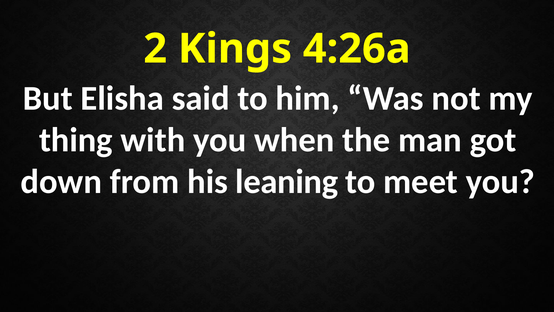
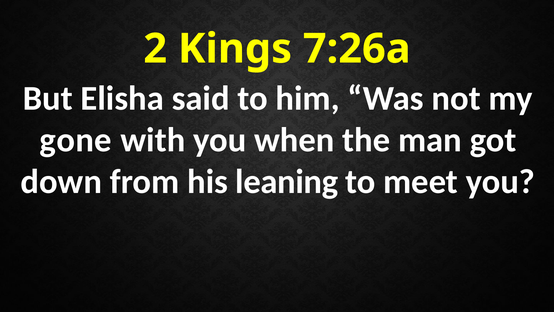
4:26a: 4:26a -> 7:26a (357, 49)
thing: thing -> gone (76, 140)
